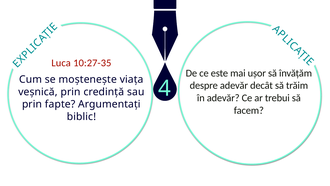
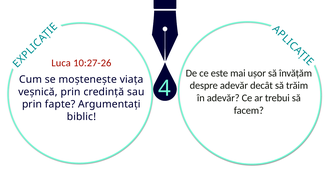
10:27-35: 10:27-35 -> 10:27-26 (92, 63)
